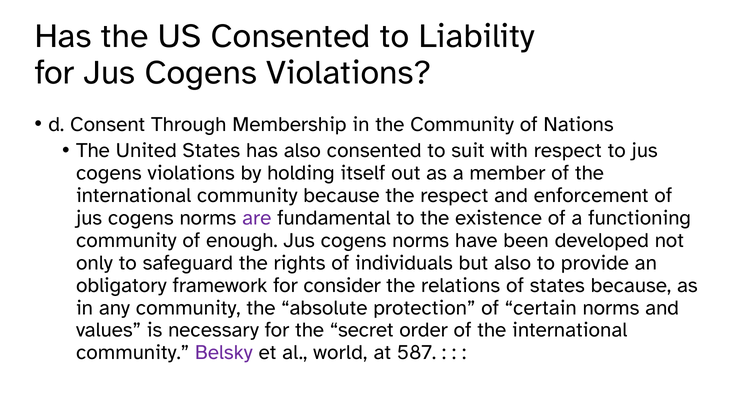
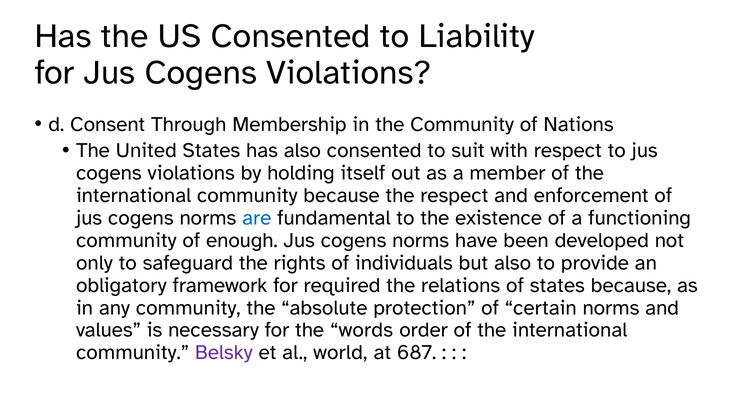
are colour: purple -> blue (257, 218)
consider: consider -> required (342, 285)
secret: secret -> words (362, 330)
587: 587 -> 687 (417, 353)
